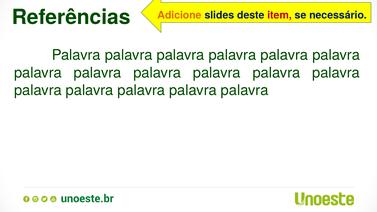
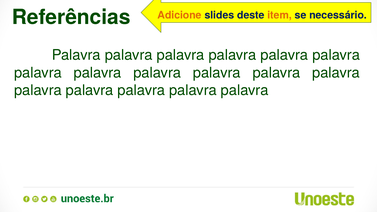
item colour: red -> orange (280, 15)
